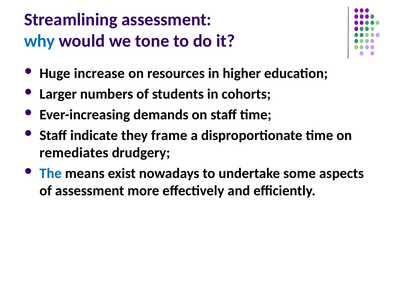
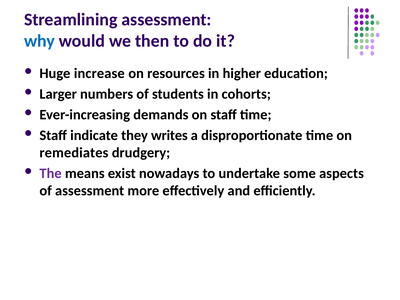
tone: tone -> then (152, 41)
frame: frame -> writes (169, 135)
The colour: blue -> purple (51, 173)
